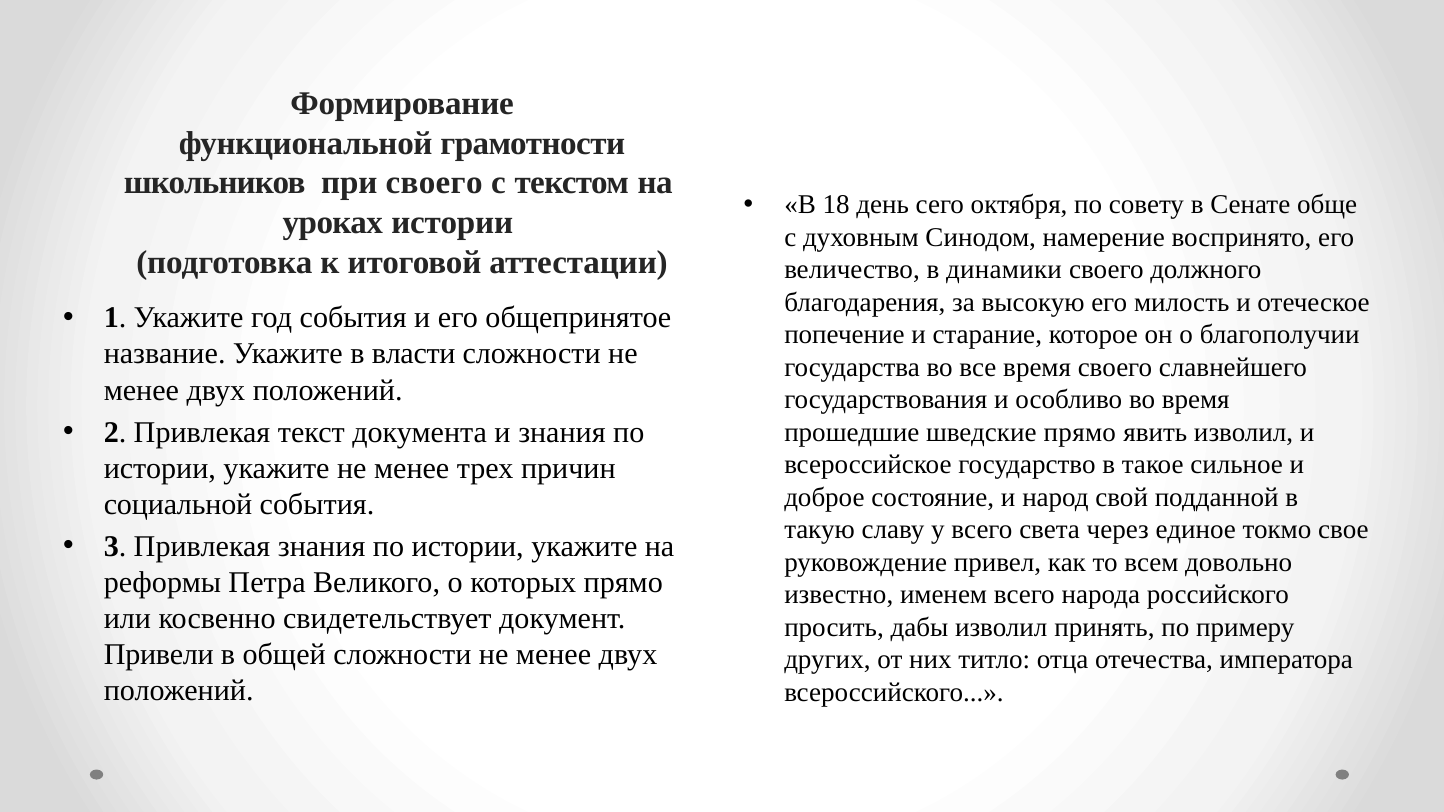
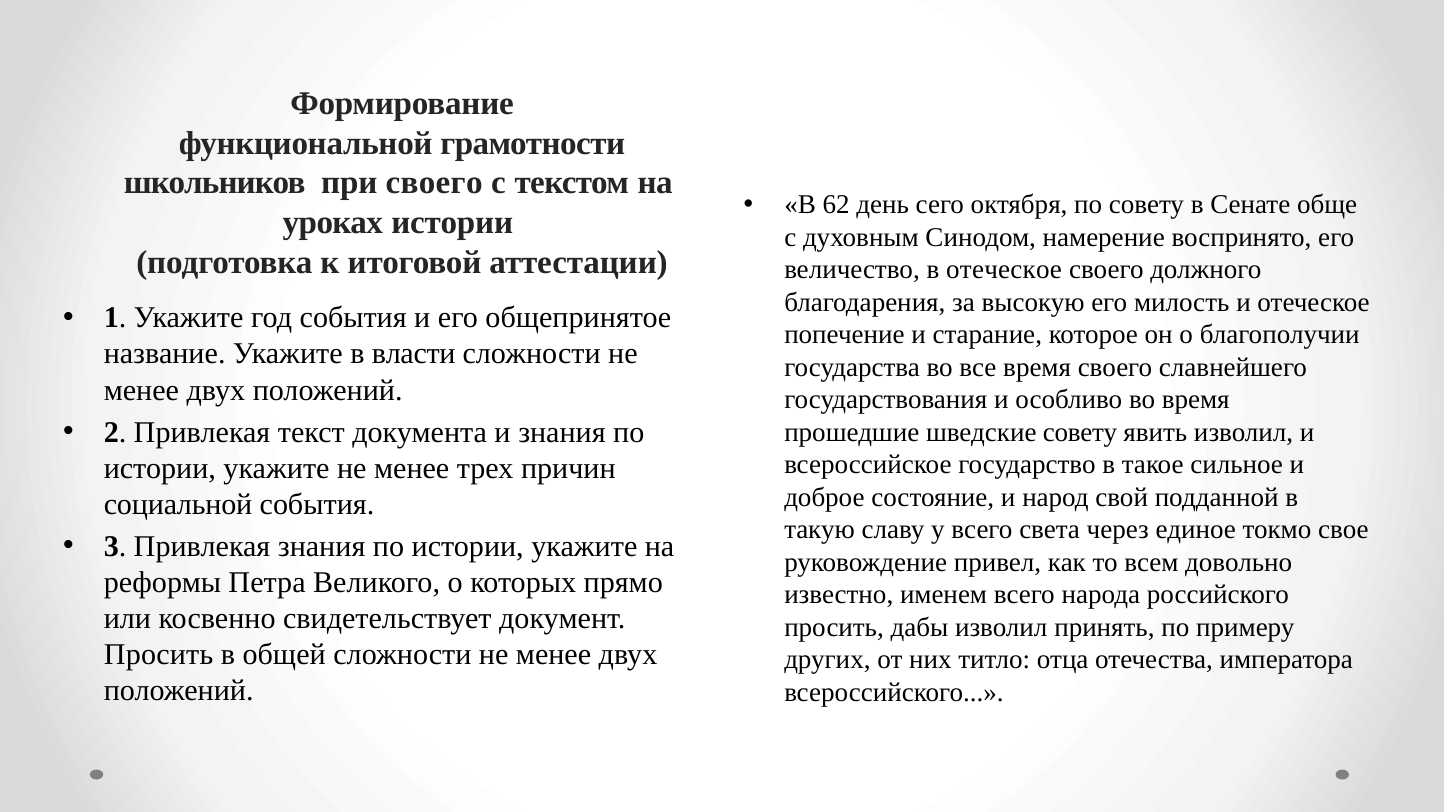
18: 18 -> 62 (836, 205)
в динамики: динамики -> отеческое (1004, 270)
шведские прямо: прямо -> совету (1080, 432)
Привели: Привели -> Просить (159, 655)
